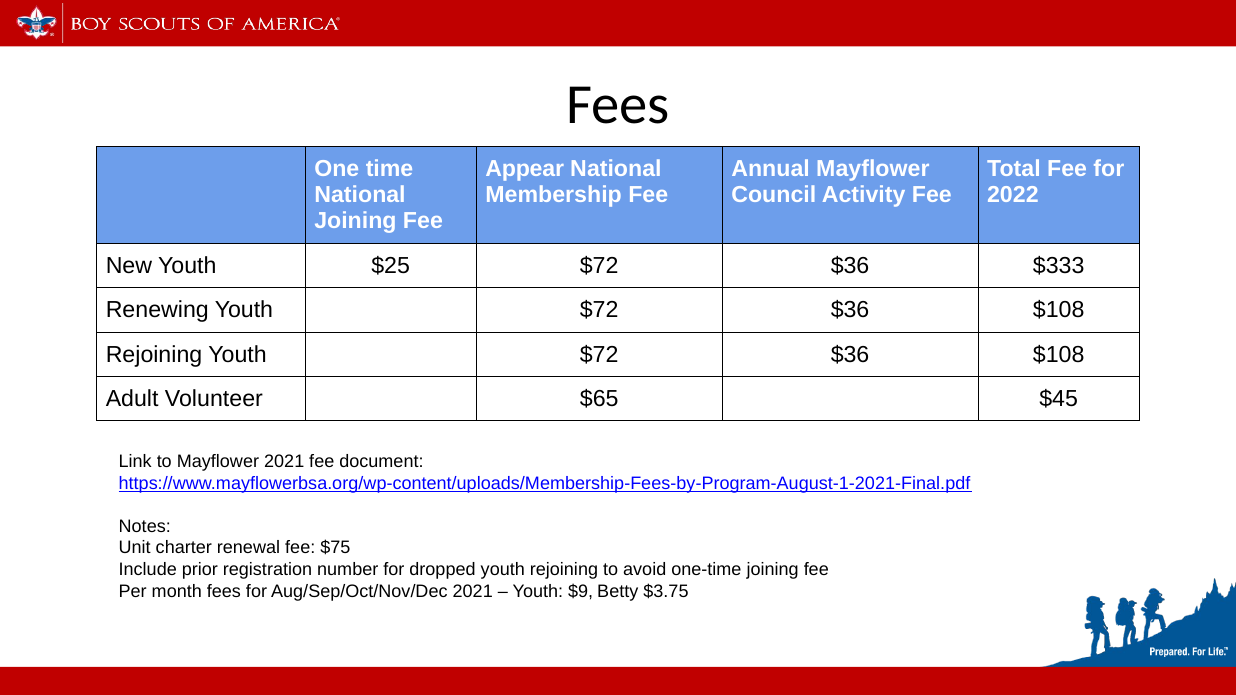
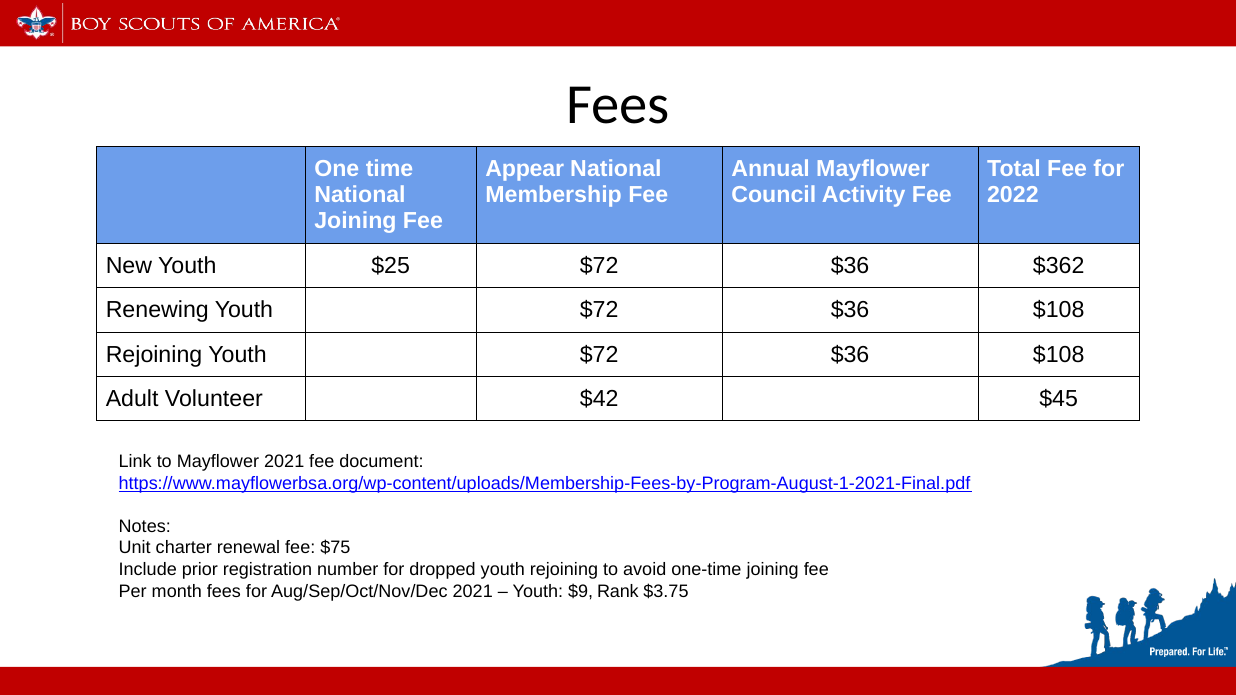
$333: $333 -> $362 (1059, 266)
$65: $65 -> $42 (599, 399)
Betty: Betty -> Rank (618, 591)
